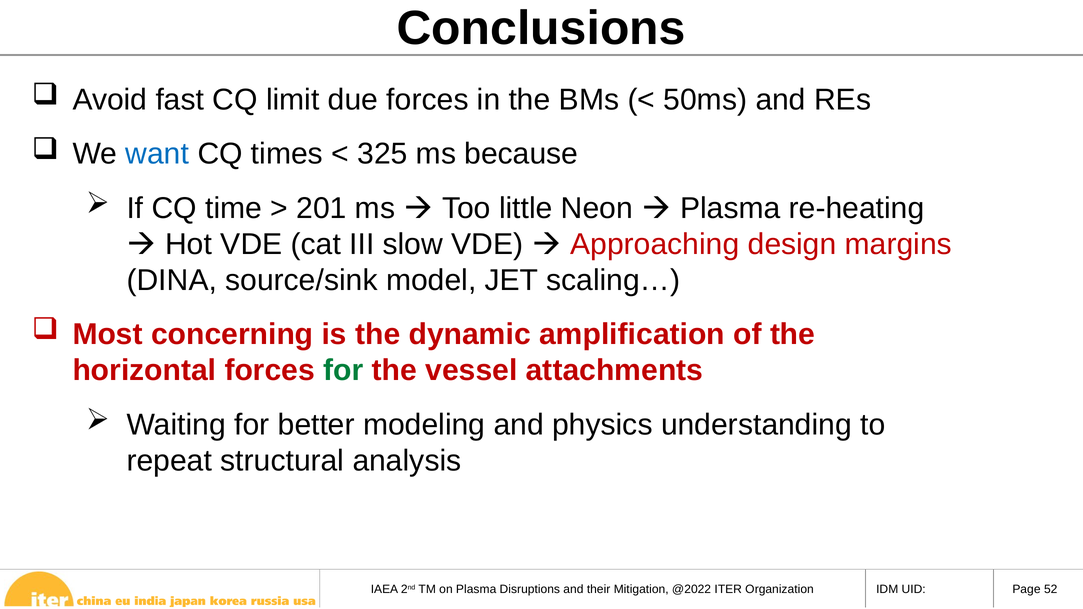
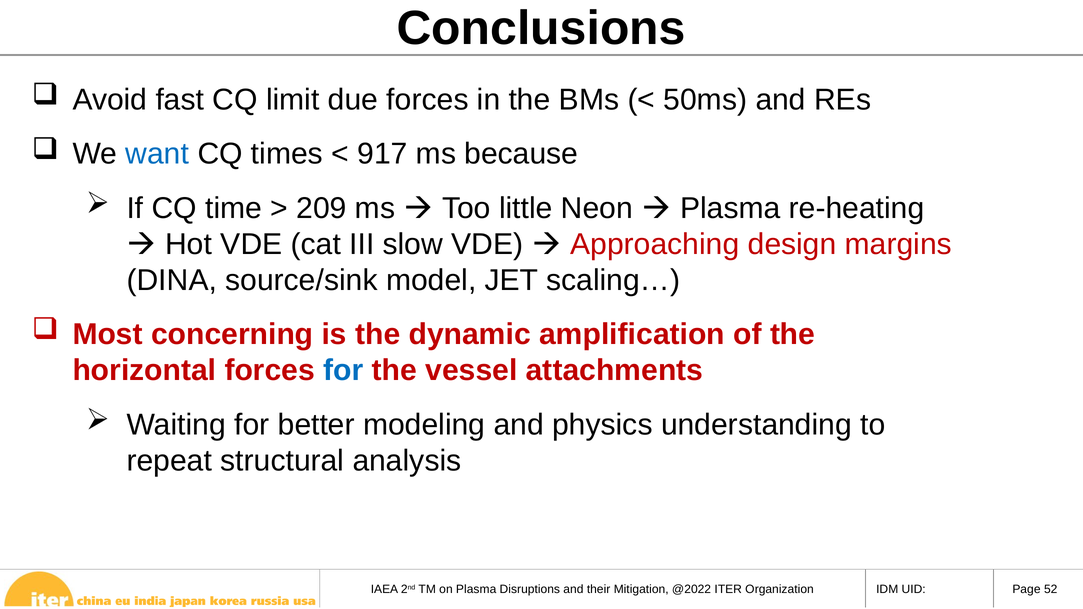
325: 325 -> 917 (382, 154)
201: 201 -> 209 (322, 208)
for colour: green -> blue (343, 371)
